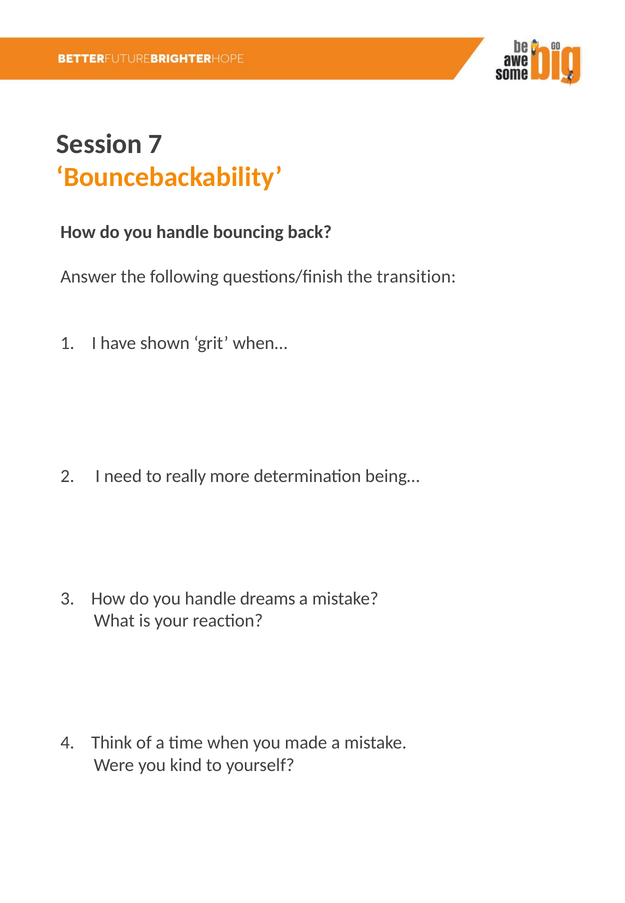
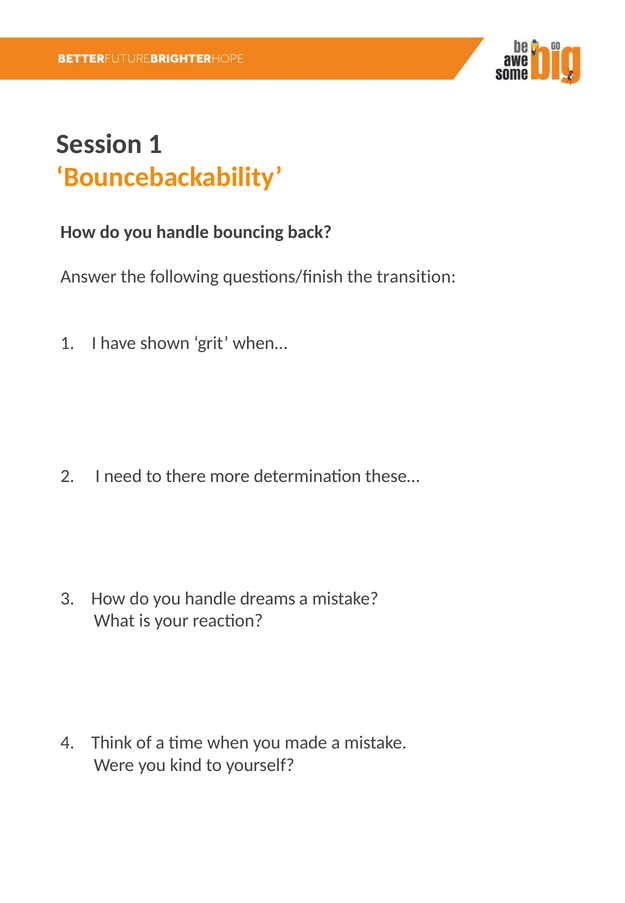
Session 7: 7 -> 1 (156, 144)
really: really -> there (186, 476)
being…: being… -> these… (392, 476)
